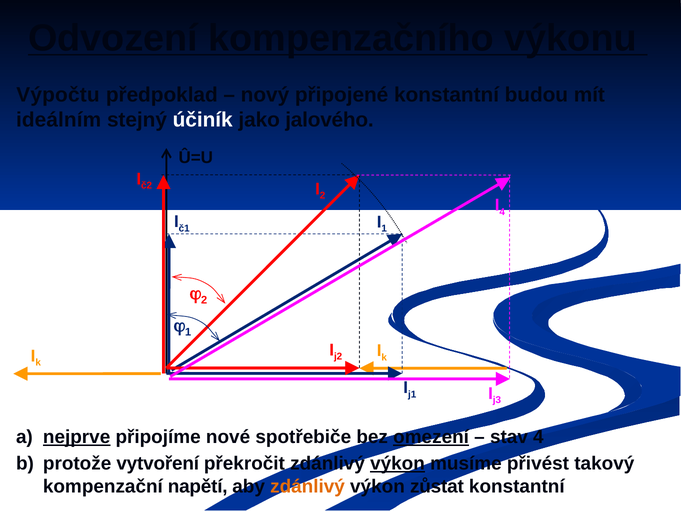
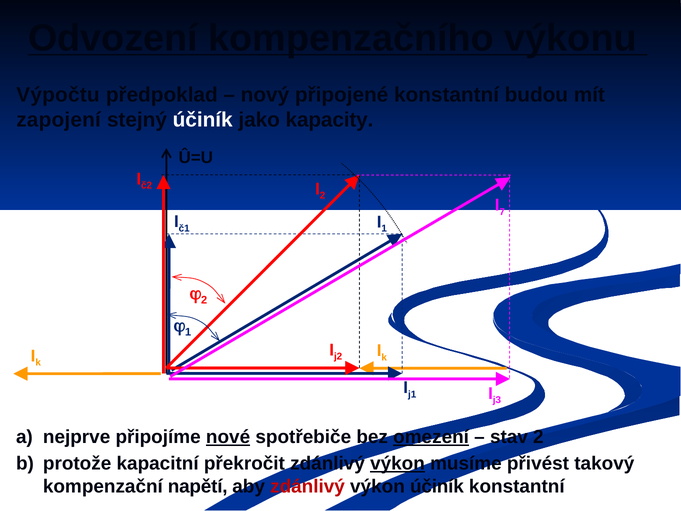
ideálním: ideálním -> zapojení (59, 120)
jalového: jalového -> kapacity (329, 120)
4: 4 -> 7 (502, 212)
nejprve underline: present -> none (77, 437)
nové underline: none -> present (228, 437)
stav 4: 4 -> 2 (538, 437)
vytvoření: vytvoření -> kapacitní (158, 463)
zdánlivý colour: orange -> red (308, 486)
výkon zůstat: zůstat -> účiník (437, 486)
